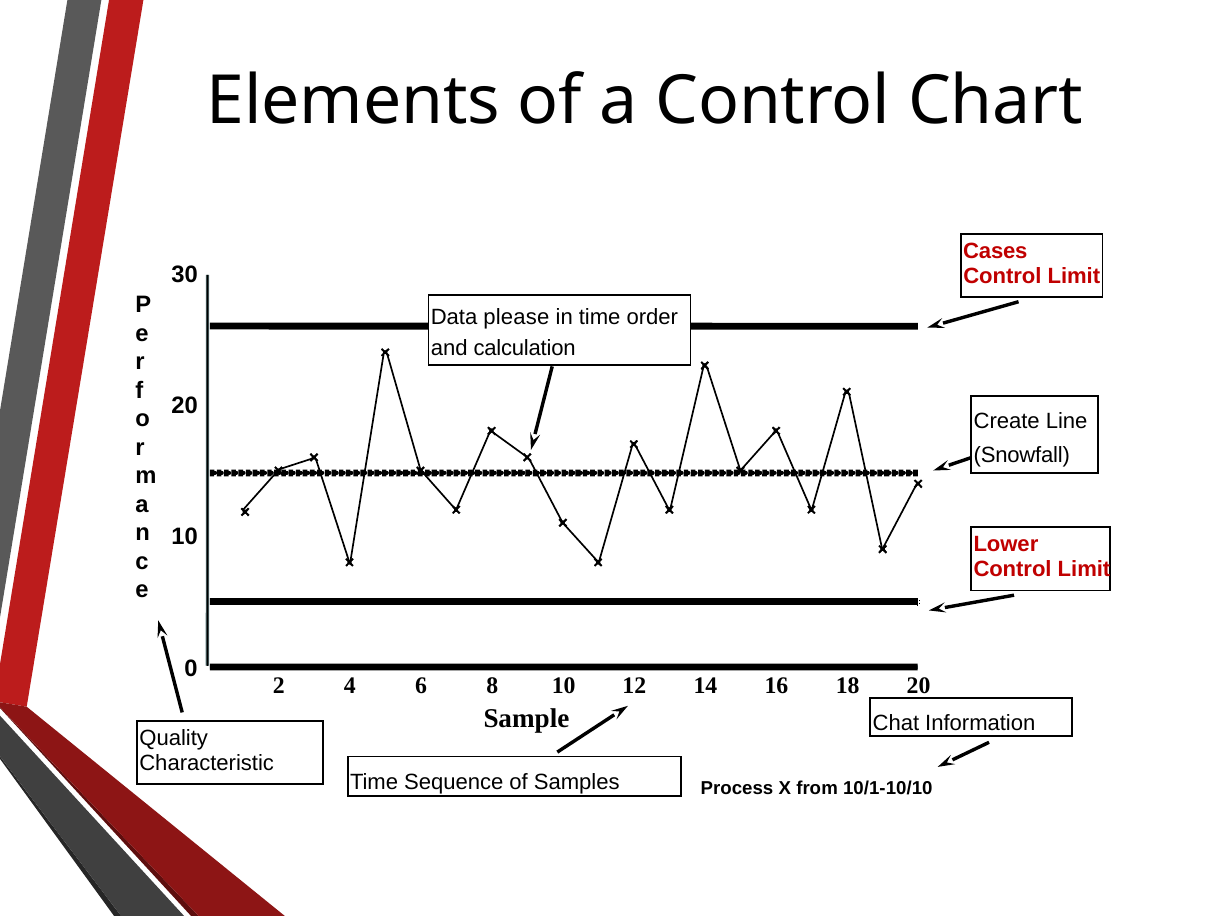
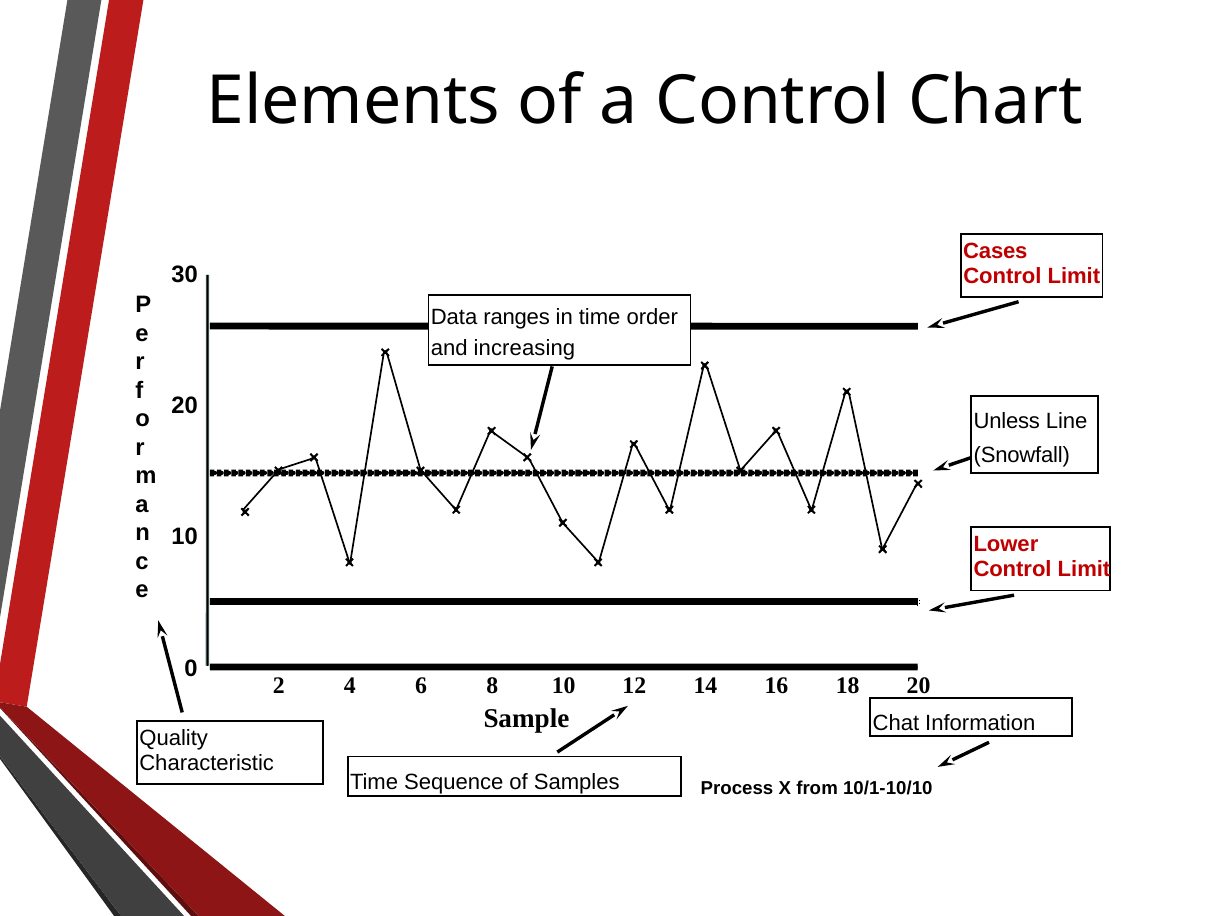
please: please -> ranges (517, 318)
calculation: calculation -> increasing (524, 348)
Create: Create -> Unless (1007, 422)
